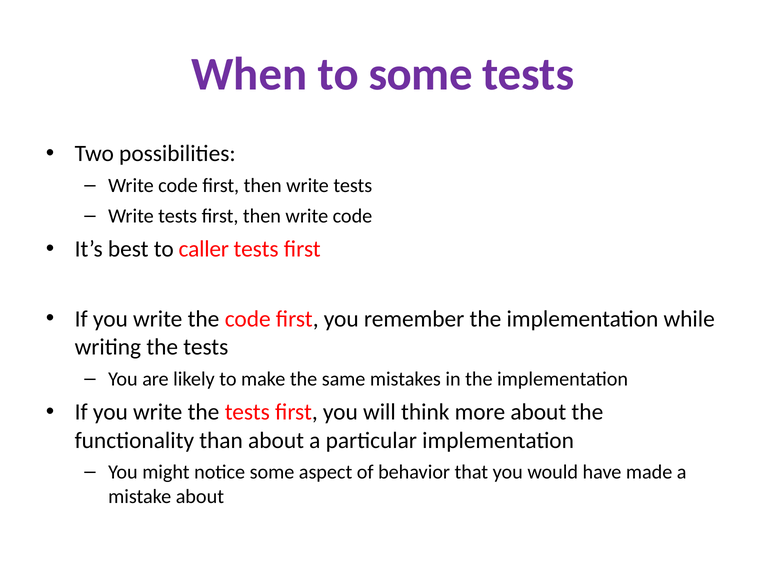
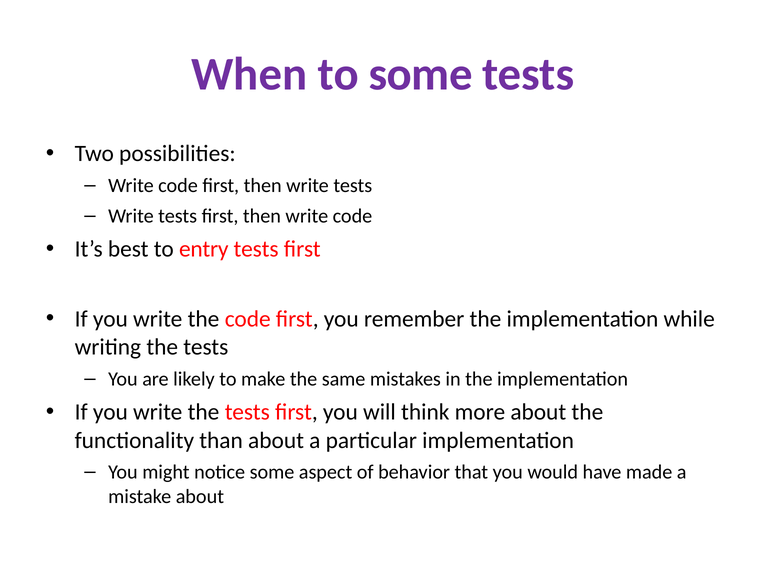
caller: caller -> entry (204, 249)
